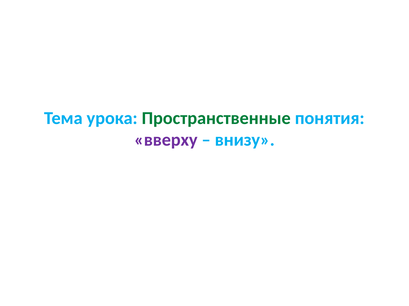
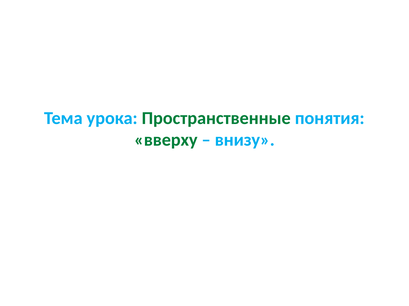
вверху colour: purple -> green (166, 140)
